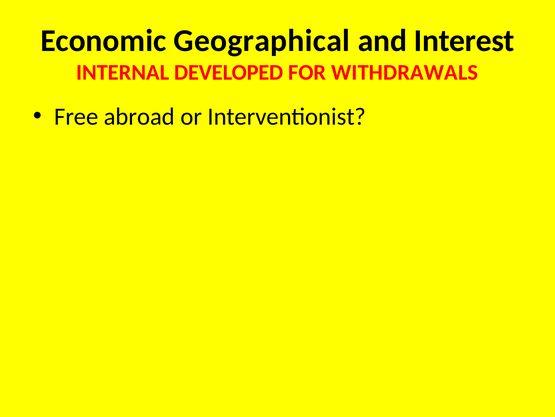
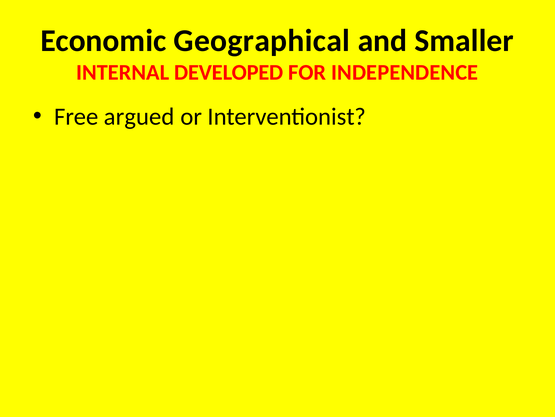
Interest: Interest -> Smaller (464, 41)
WITHDRAWALS: WITHDRAWALS -> INDEPENDENCE (405, 72)
abroad: abroad -> argued (139, 116)
